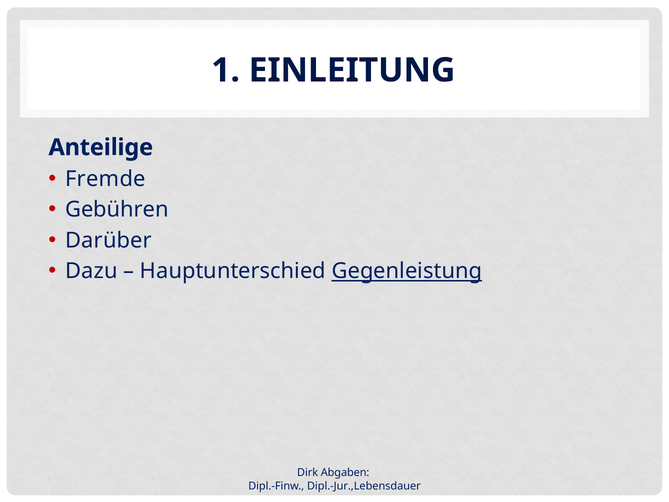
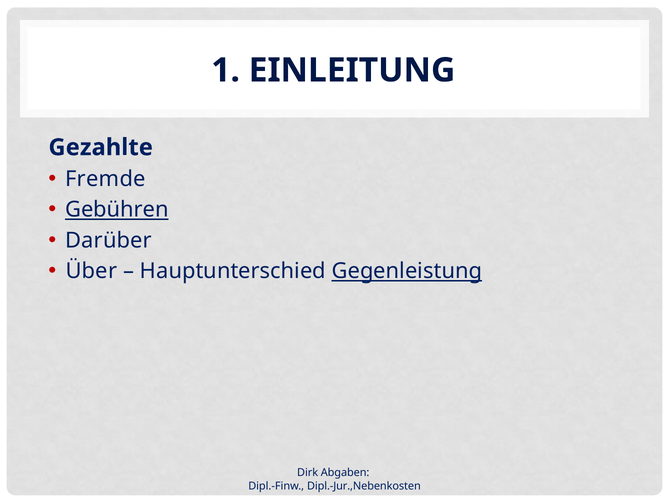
Anteilige: Anteilige -> Gezahlte (101, 147)
Gebühren underline: none -> present (117, 210)
Dazu: Dazu -> Über (91, 271)
Dipl.-Jur.,Lebensdauer: Dipl.-Jur.,Lebensdauer -> Dipl.-Jur.,Nebenkosten (364, 486)
